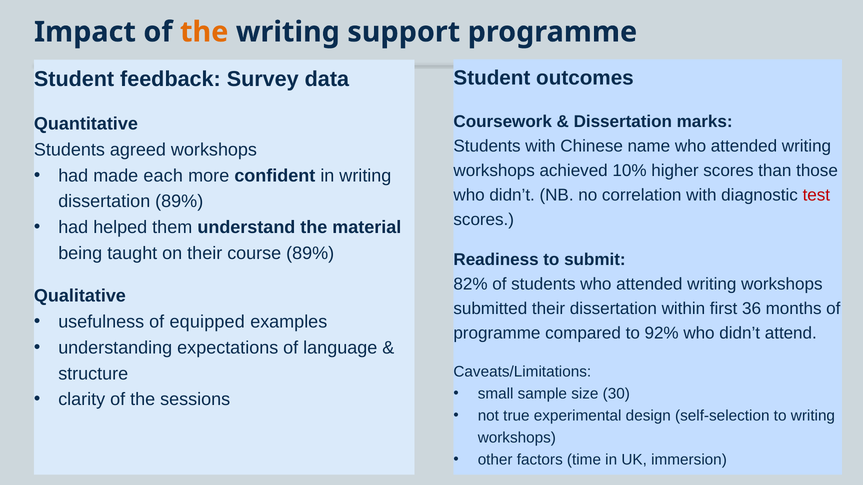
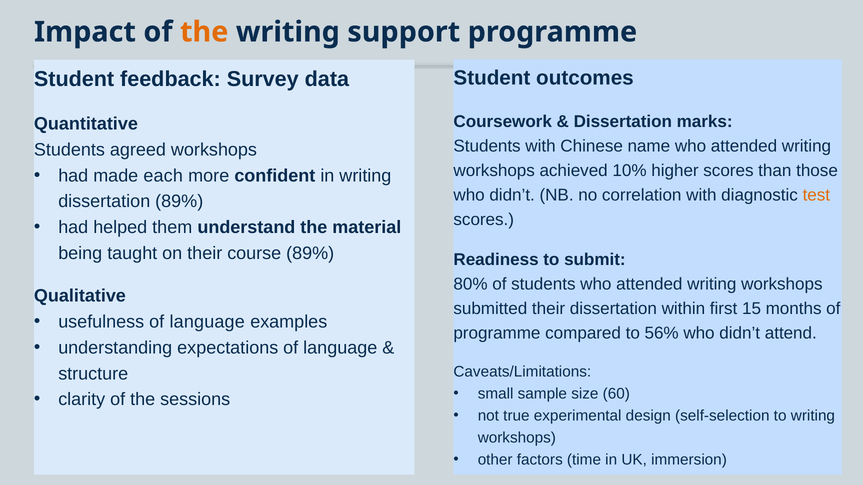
test colour: red -> orange (816, 195)
82%: 82% -> 80% (471, 284)
36: 36 -> 15 (752, 309)
usefulness of equipped: equipped -> language (207, 322)
92%: 92% -> 56% (662, 334)
30: 30 -> 60 (616, 394)
